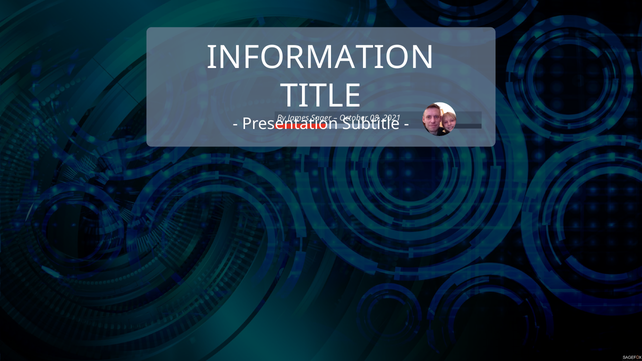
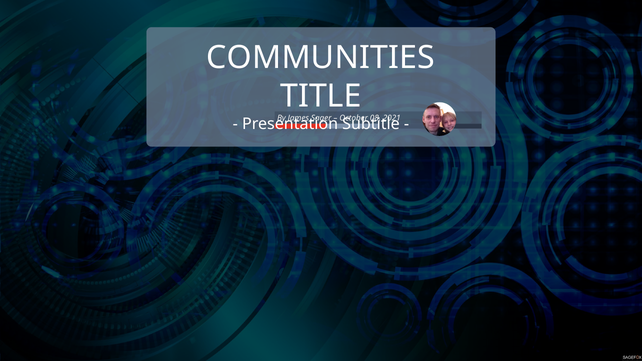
INFORMATION: INFORMATION -> COMMUNITIES (321, 58)
